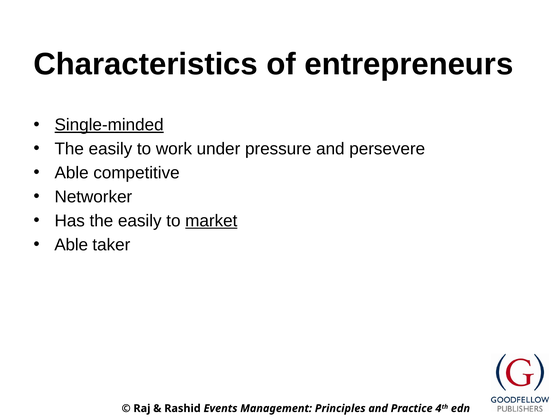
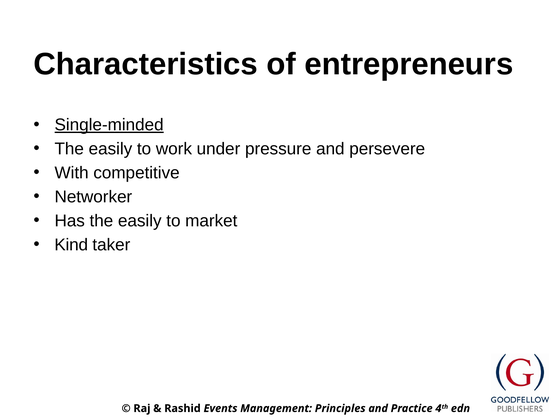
Able: Able -> With (72, 173)
market underline: present -> none (211, 221)
Able: Able -> Kind (71, 245)
